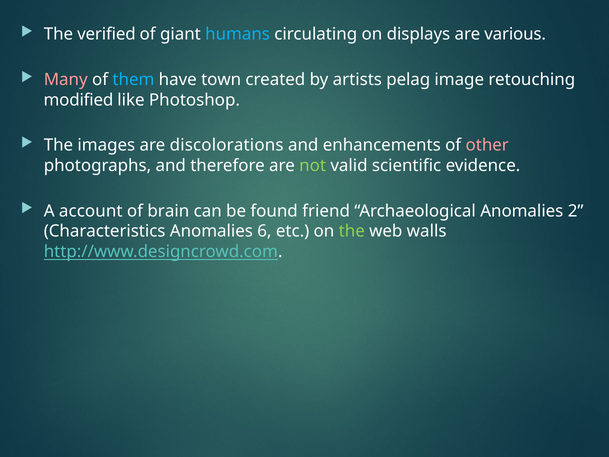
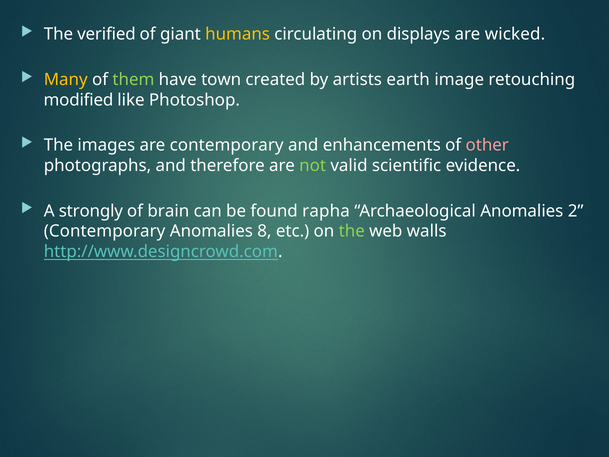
humans colour: light blue -> yellow (238, 34)
various: various -> wicked (515, 34)
Many colour: pink -> yellow (66, 80)
them colour: light blue -> light green (133, 80)
pelag: pelag -> earth (408, 80)
are discolorations: discolorations -> contemporary (227, 145)
account: account -> strongly (91, 211)
friend: friend -> rapha (326, 211)
Characteristics: Characteristics -> Contemporary (105, 231)
6: 6 -> 8 (264, 231)
